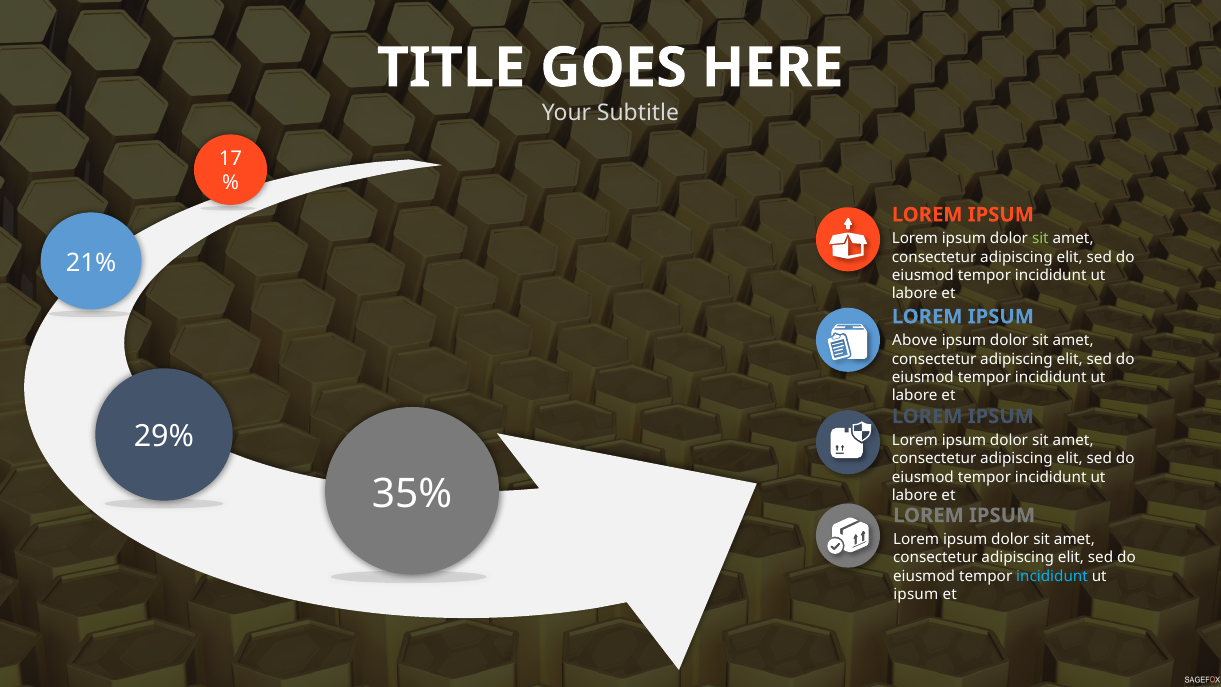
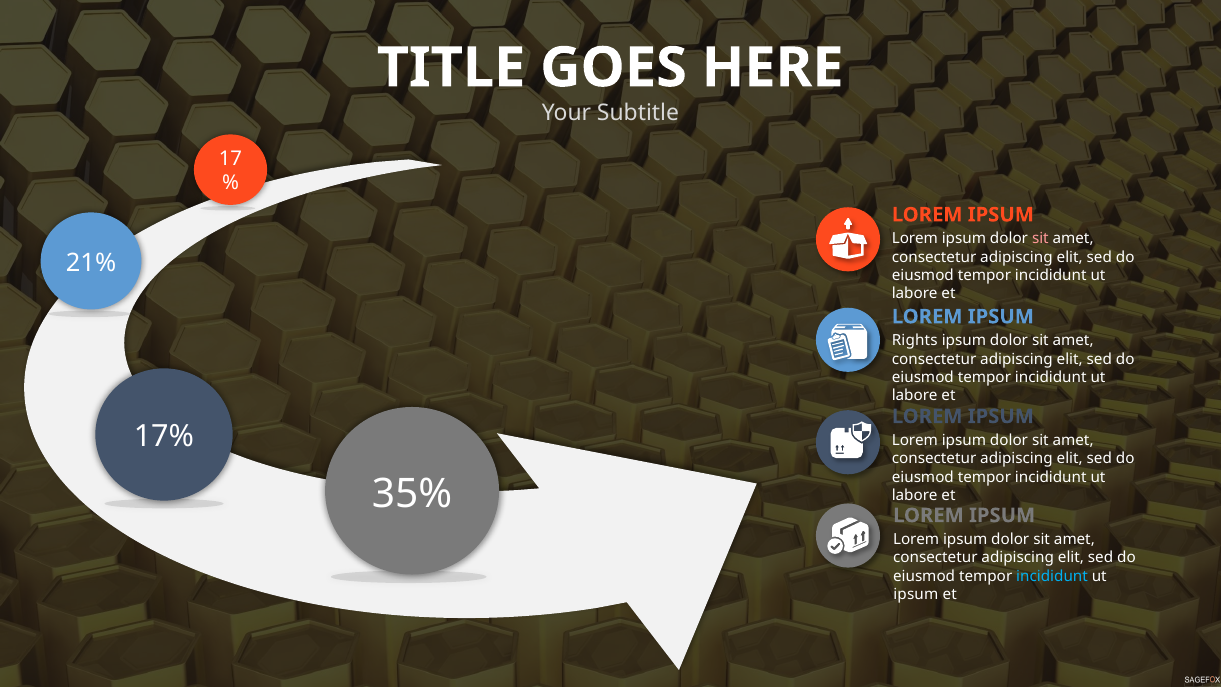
sit colour: light green -> pink (1040, 239)
Above: Above -> Rights (915, 341)
29%: 29% -> 17% (164, 436)
